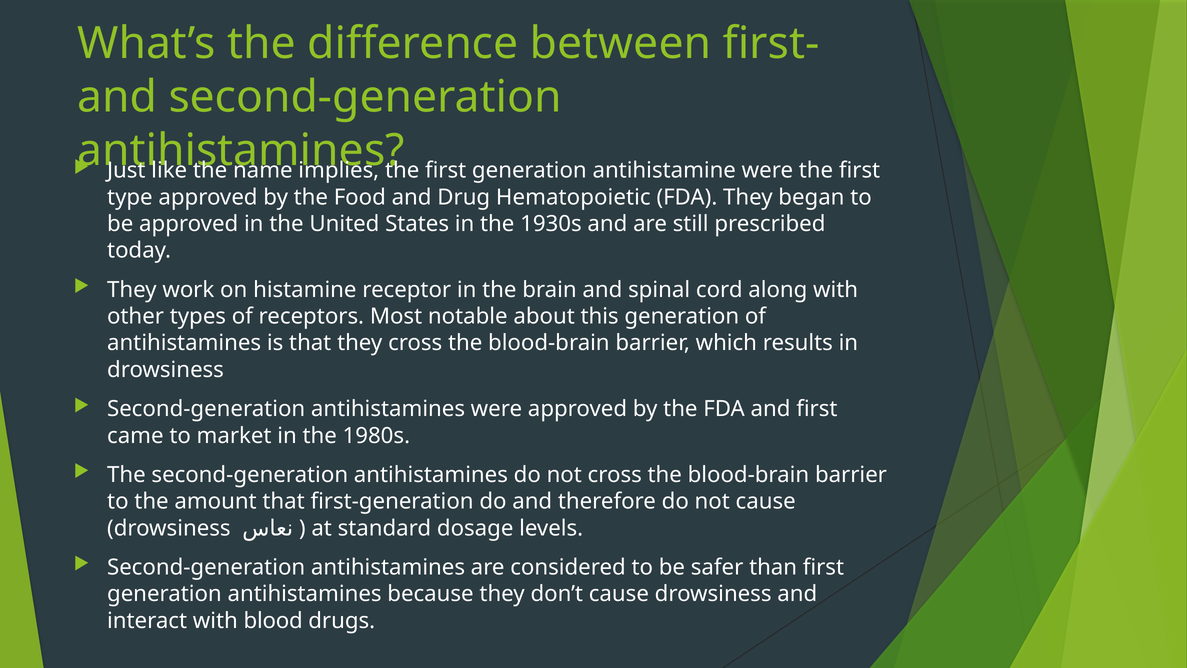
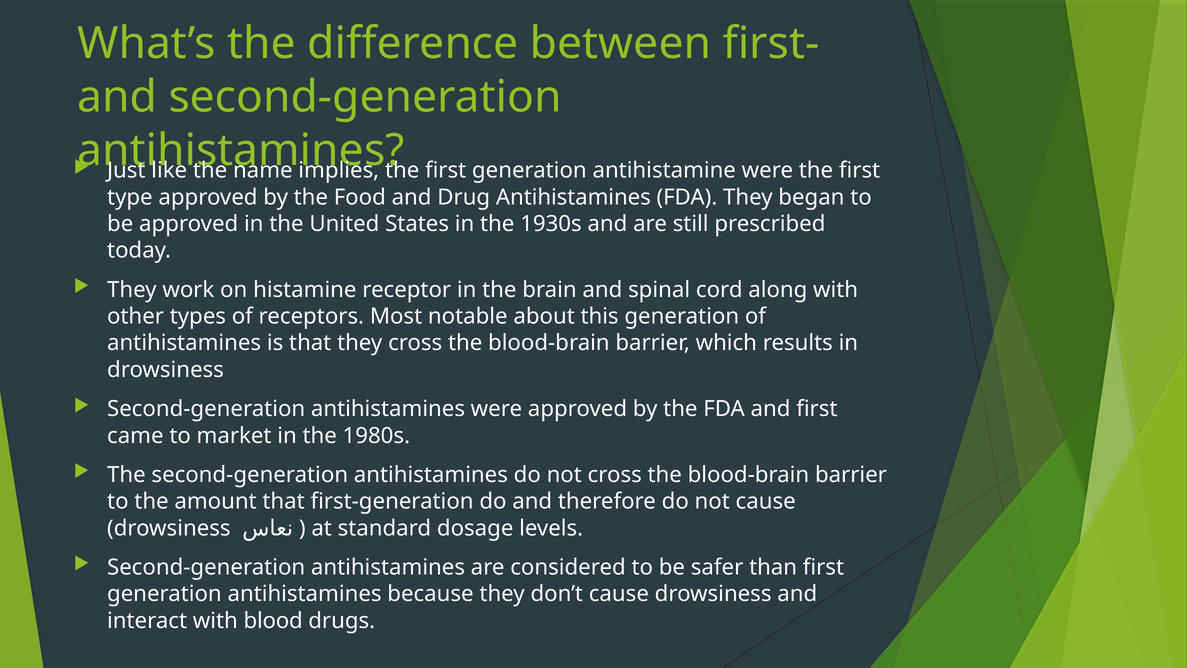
Drug Hematopoietic: Hematopoietic -> Antihistamines (573, 197)
